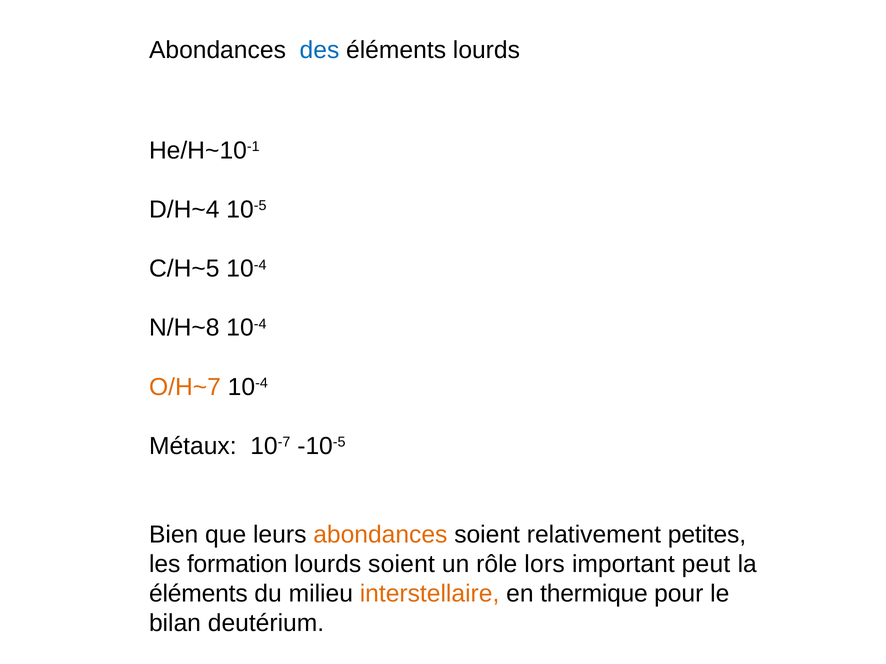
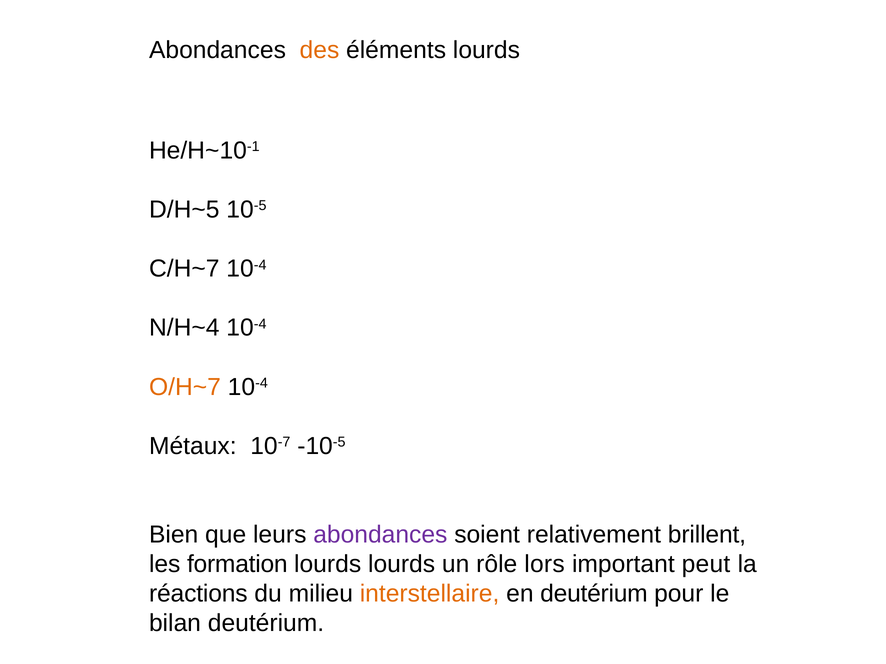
des colour: blue -> orange (319, 50)
D/H~4: D/H~4 -> D/H~5 (184, 210)
C/H~5: C/H~5 -> C/H~7 (184, 269)
N/H~8: N/H~8 -> N/H~4 (184, 328)
abondances colour: orange -> purple (380, 535)
petites: petites -> brillent (707, 535)
lourds soient: soient -> lourds (402, 564)
éléments: éléments -> réactions (198, 594)
en thermique: thermique -> deutérium (594, 594)
